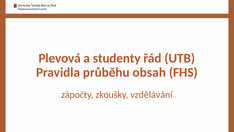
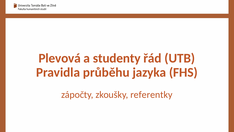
obsah: obsah -> jazyka (149, 72)
vzdělávání: vzdělávání -> referentky (151, 94)
